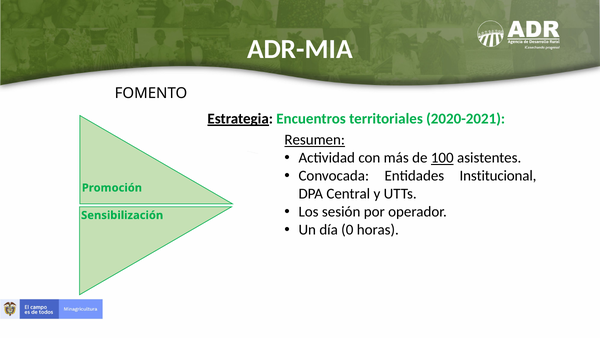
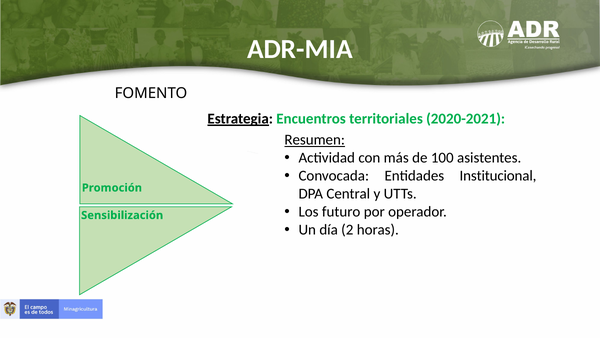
100 underline: present -> none (442, 158)
sesión: sesión -> futuro (341, 212)
0: 0 -> 2 (347, 230)
